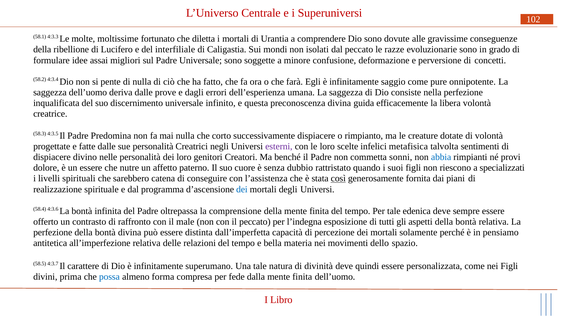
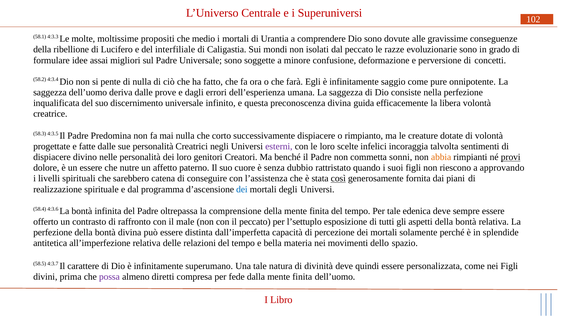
fortunato: fortunato -> propositi (158, 39)
diletta: diletta -> medio (204, 39)
metafisica: metafisica -> incoraggia (408, 147)
abbia colour: blue -> orange (441, 157)
provi underline: none -> present (511, 157)
specializzati: specializzati -> approvando (502, 168)
l’indegna: l’indegna -> l’settuplo (304, 222)
pensiamo: pensiamo -> splendide (501, 233)
possa colour: blue -> purple (109, 277)
forma: forma -> diretti (163, 277)
